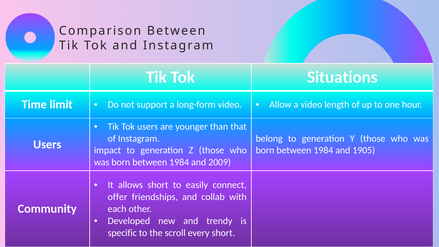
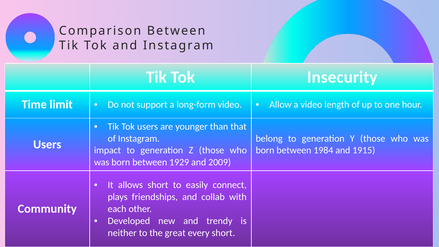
Situations: Situations -> Insecurity (342, 77)
1905: 1905 -> 1915 (364, 150)
1984: 1984 -> 1929 (179, 162)
offer: offer -> plays (118, 197)
specific: specific -> neither (122, 233)
scroll: scroll -> great (175, 233)
